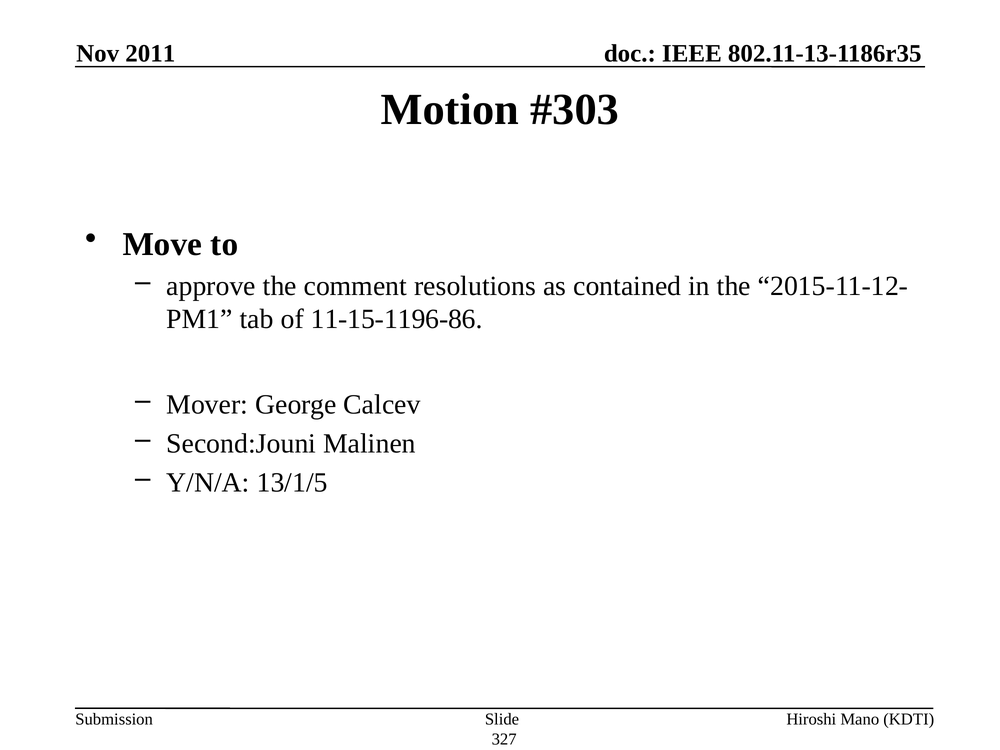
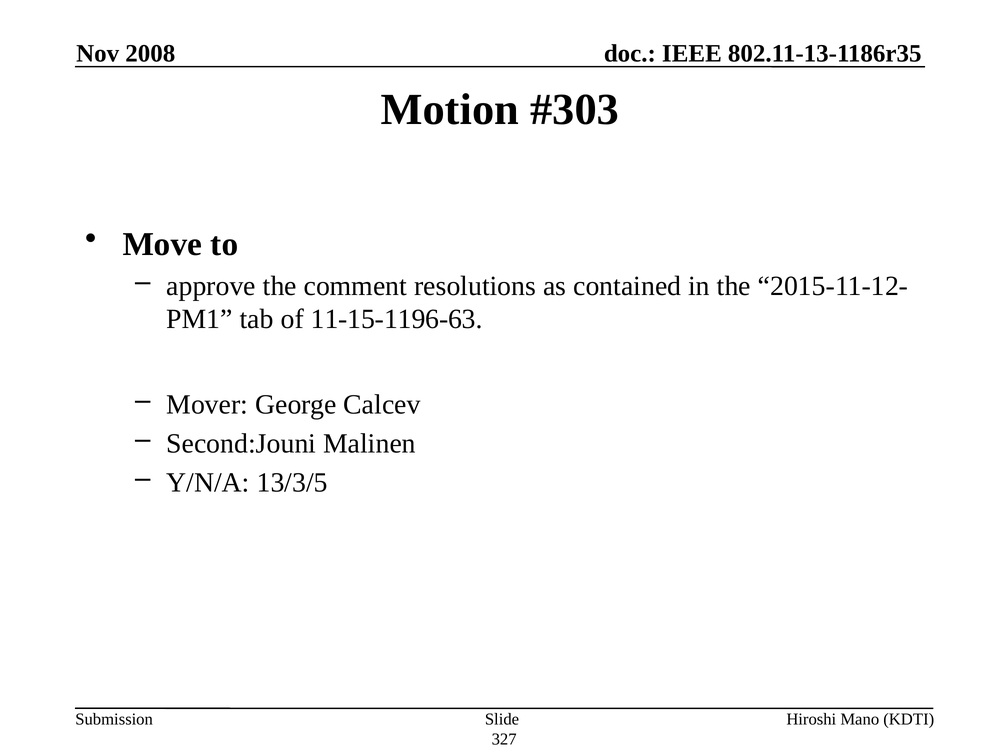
2011: 2011 -> 2008 (150, 53)
11-15-1196-86: 11-15-1196-86 -> 11-15-1196-63 (397, 319)
13/1/5: 13/1/5 -> 13/3/5 (292, 483)
